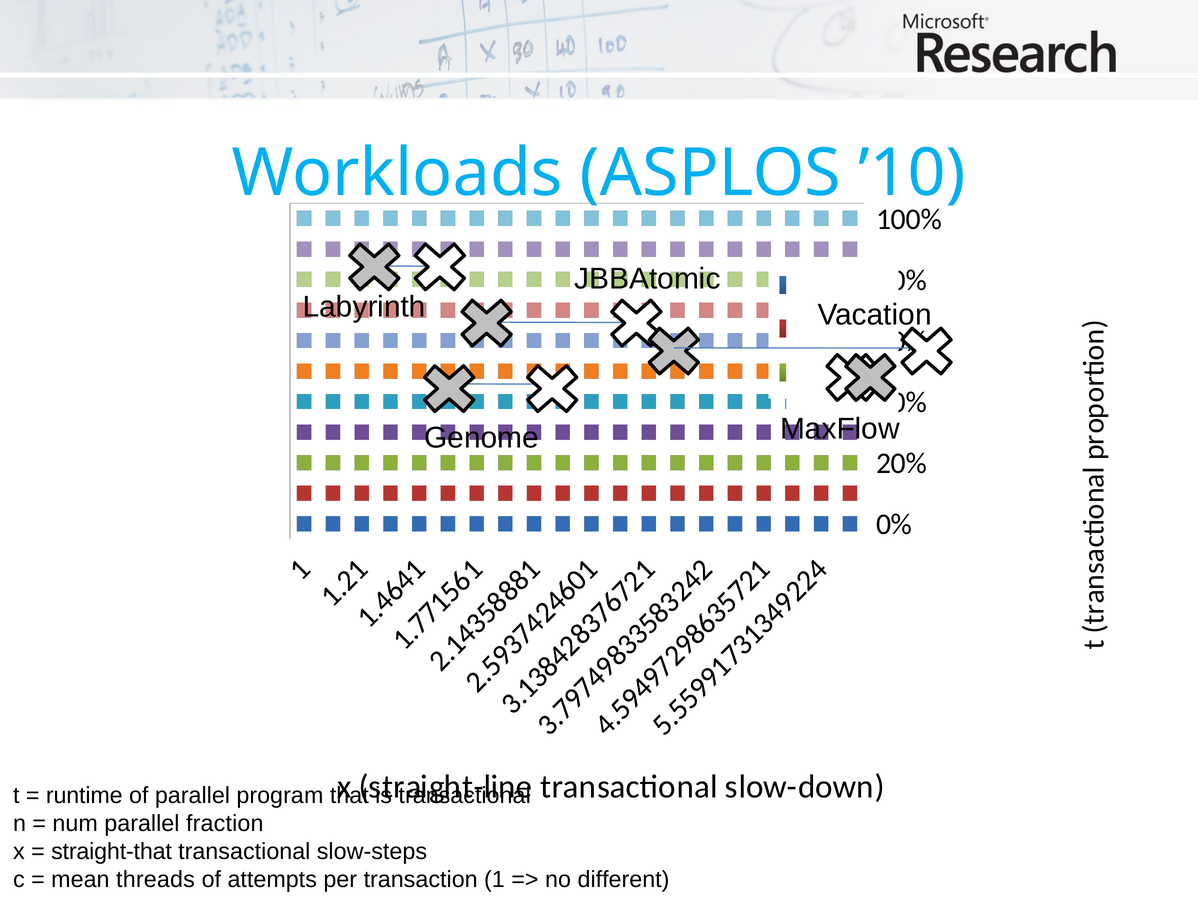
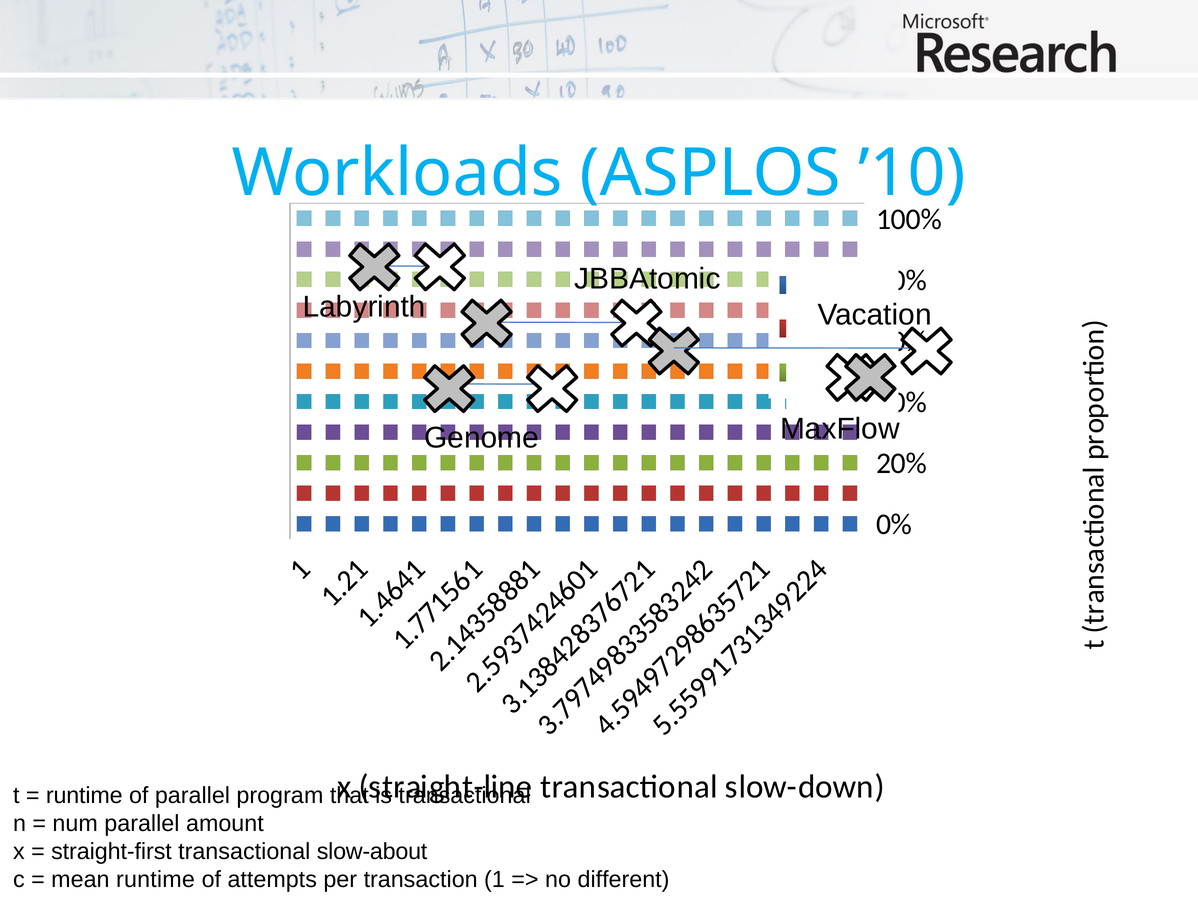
fraction: fraction -> amount (225, 823)
straight-that: straight-that -> straight-first (111, 851)
slow-steps: slow-steps -> slow-about (372, 851)
mean threads: threads -> runtime (156, 879)
